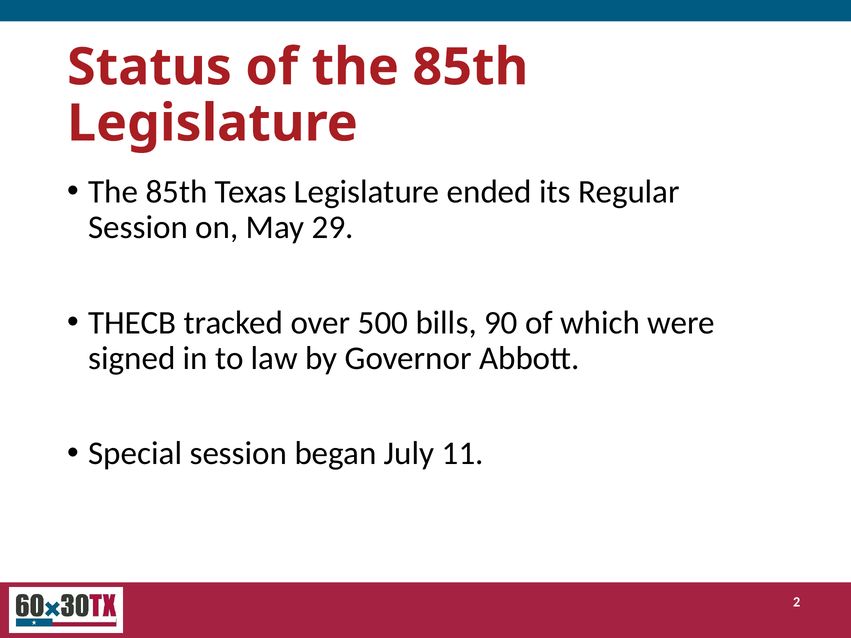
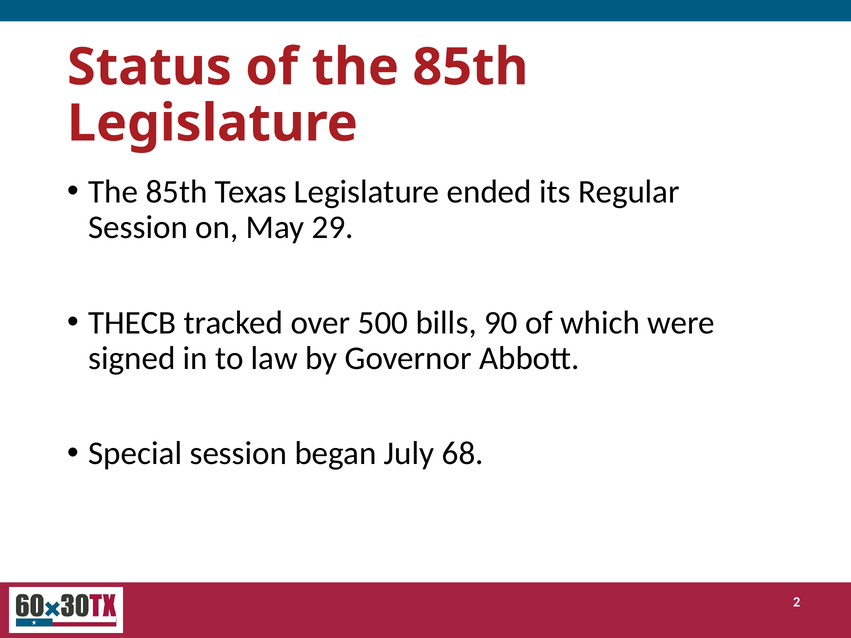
11: 11 -> 68 (463, 454)
